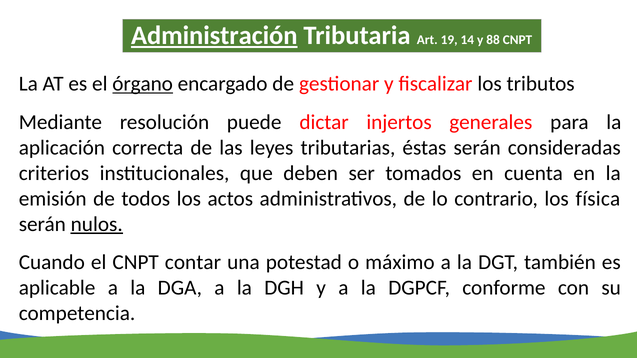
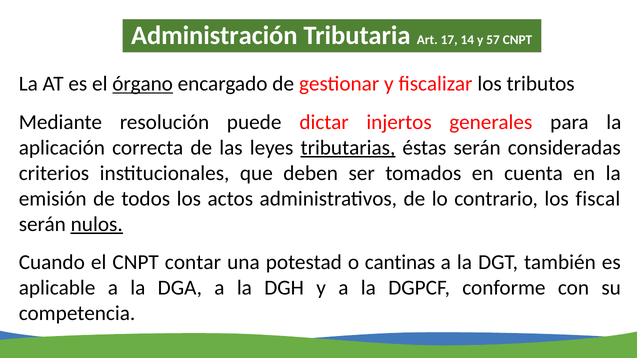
Administración underline: present -> none (214, 36)
19: 19 -> 17 (449, 40)
88: 88 -> 57 (493, 40)
tributarias underline: none -> present (348, 148)
física: física -> fiscal (598, 199)
máximo: máximo -> cantinas (400, 262)
